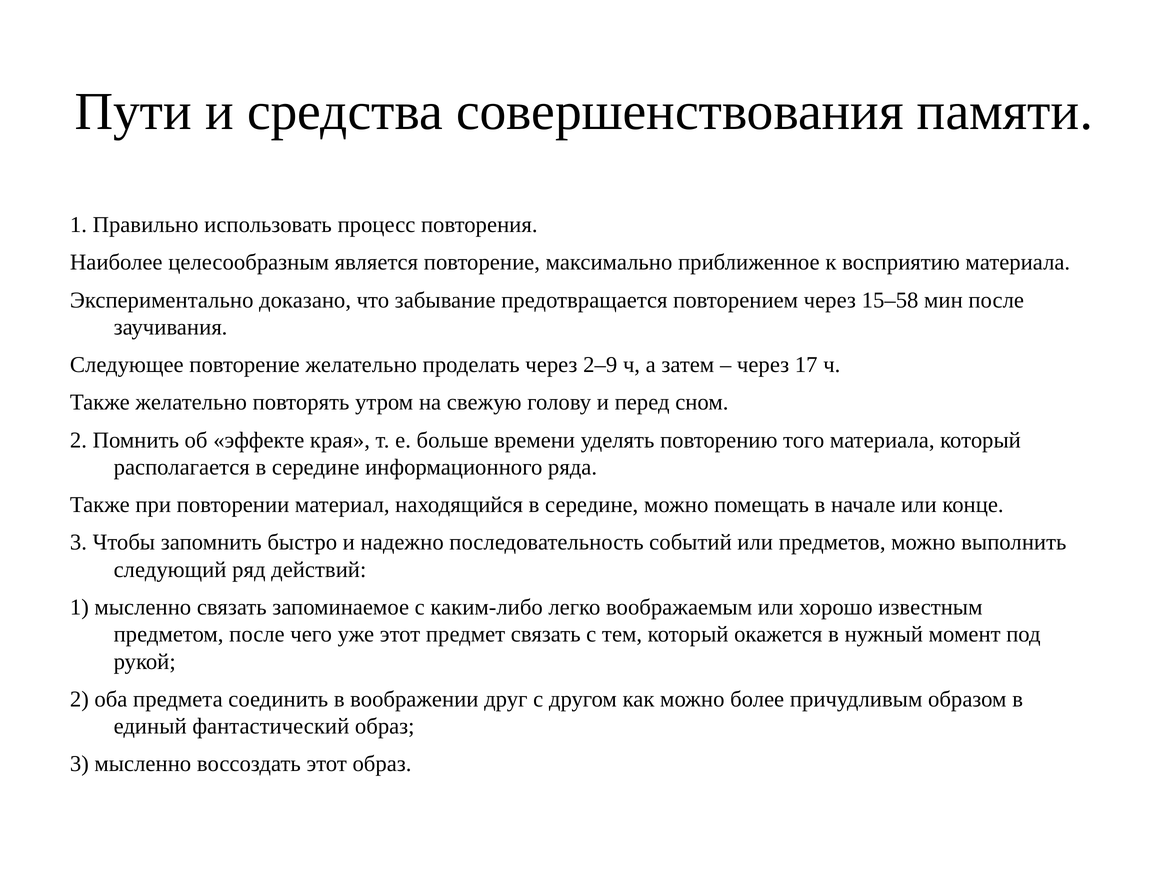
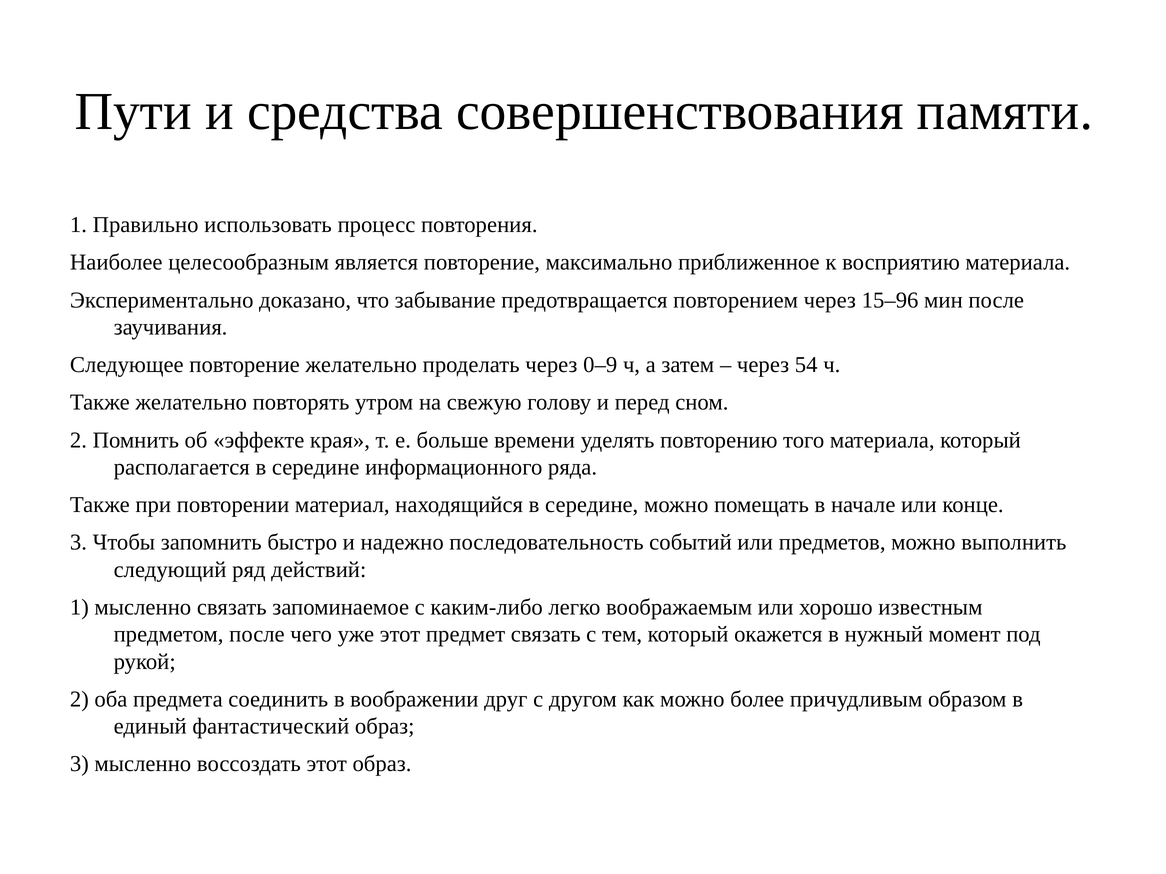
15–58: 15–58 -> 15–96 (890, 300)
2–9: 2–9 -> 0–9 (600, 365)
17: 17 -> 54 (806, 365)
